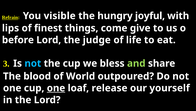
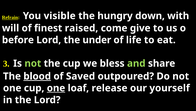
joyful: joyful -> down (150, 16)
lips: lips -> will (11, 28)
things: things -> raised (81, 28)
judge: judge -> under (97, 40)
not colour: light blue -> light green (33, 63)
blood underline: none -> present (37, 76)
World: World -> Saved (81, 76)
